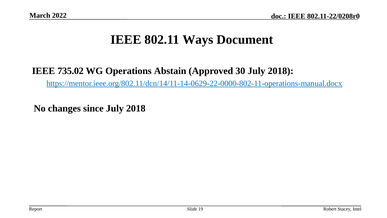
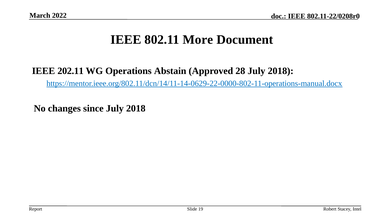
Ways: Ways -> More (198, 40)
735.02: 735.02 -> 202.11 (71, 71)
30: 30 -> 28 (240, 71)
